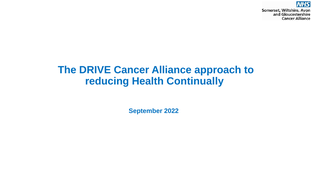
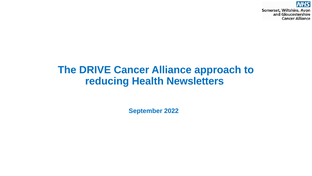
Continually: Continually -> Newsletters (195, 81)
